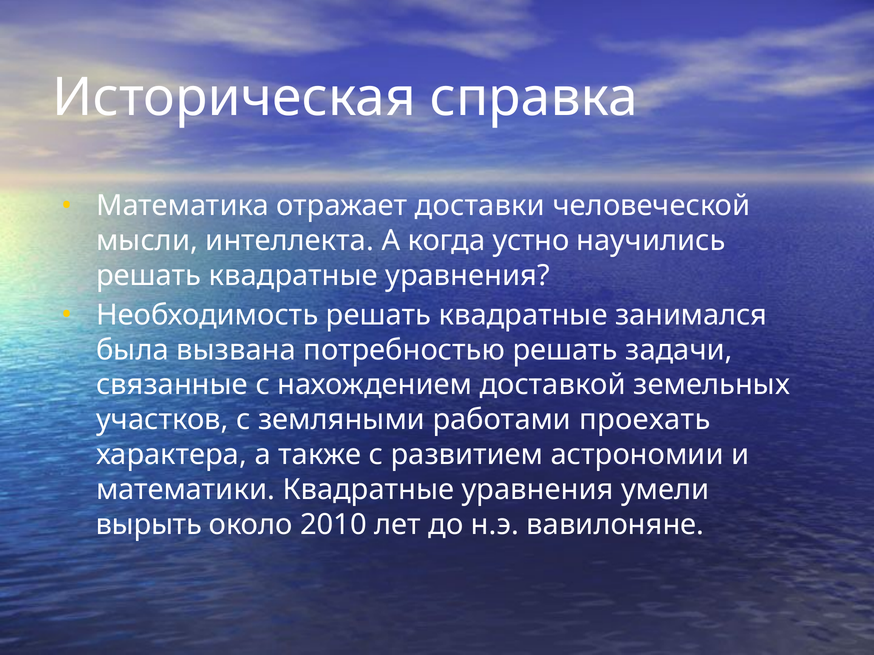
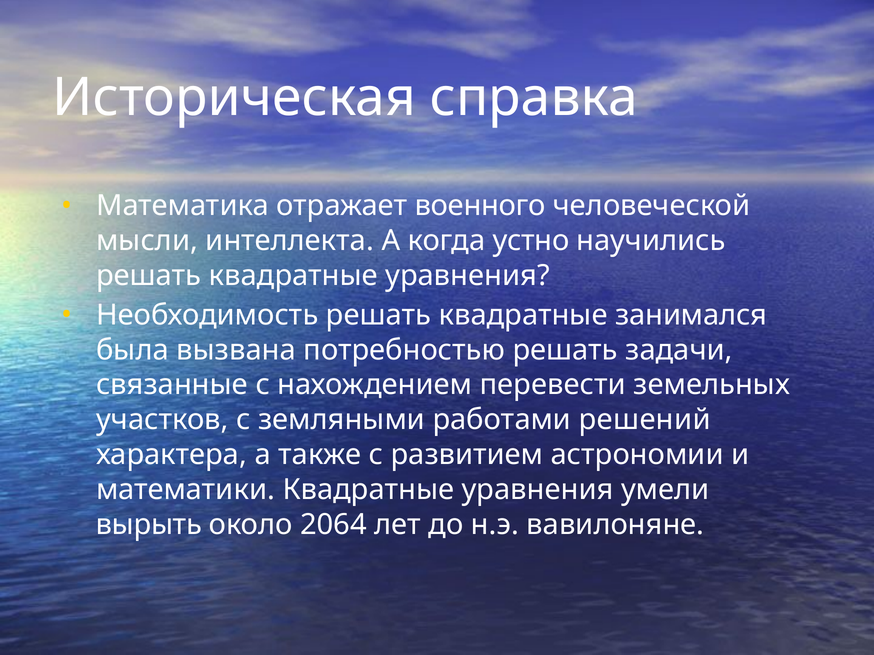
доставки: доставки -> военного (480, 206)
доставкой: доставкой -> перевести (553, 385)
проехать: проехать -> решений (645, 420)
2010: 2010 -> 2064 (333, 525)
